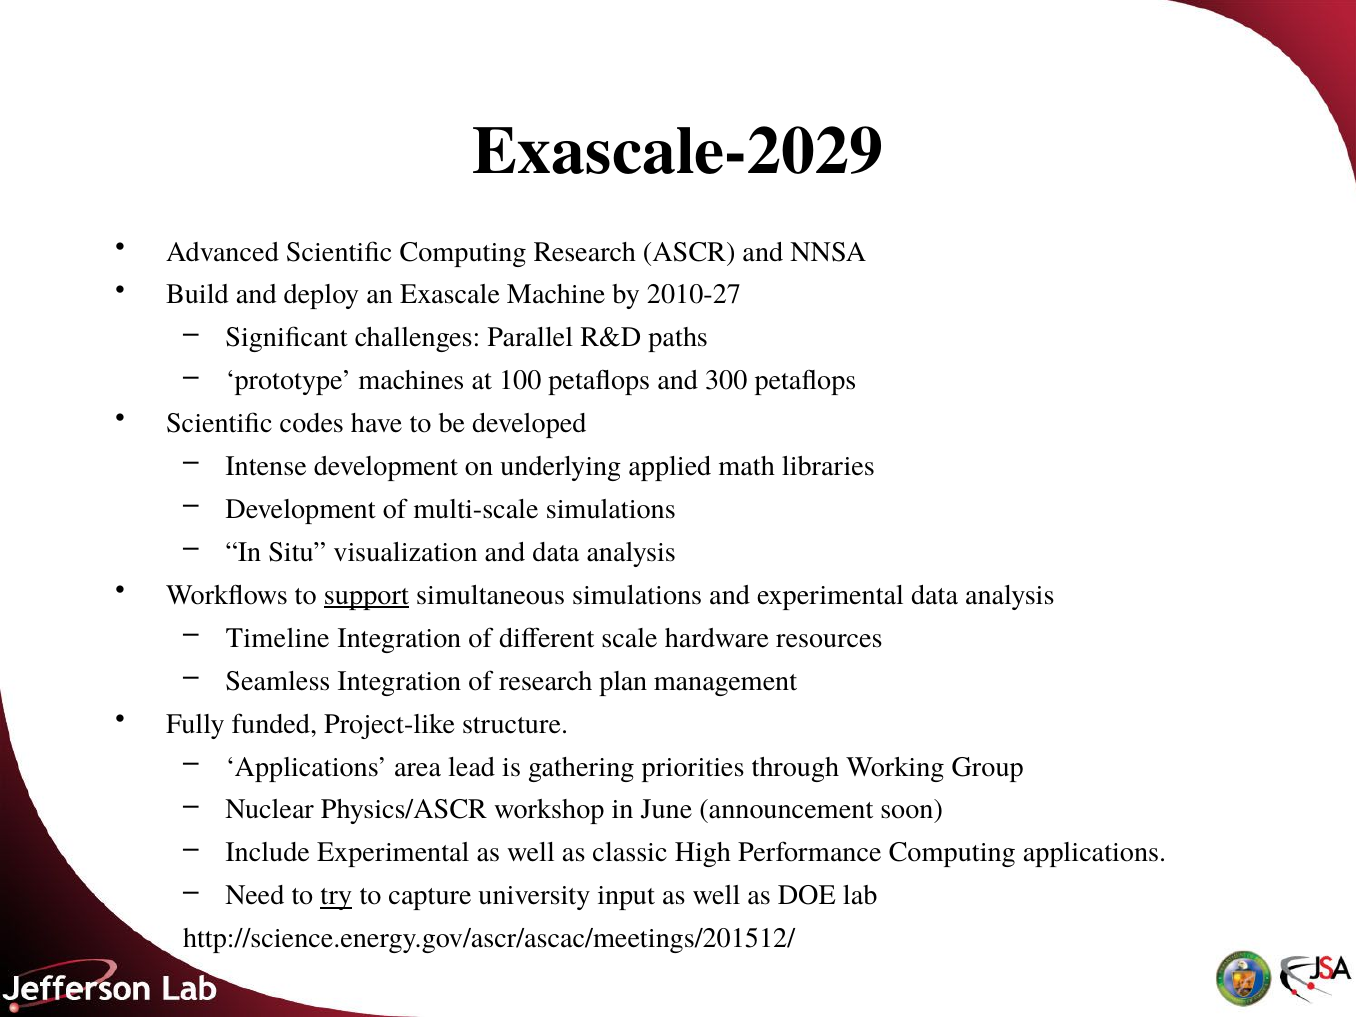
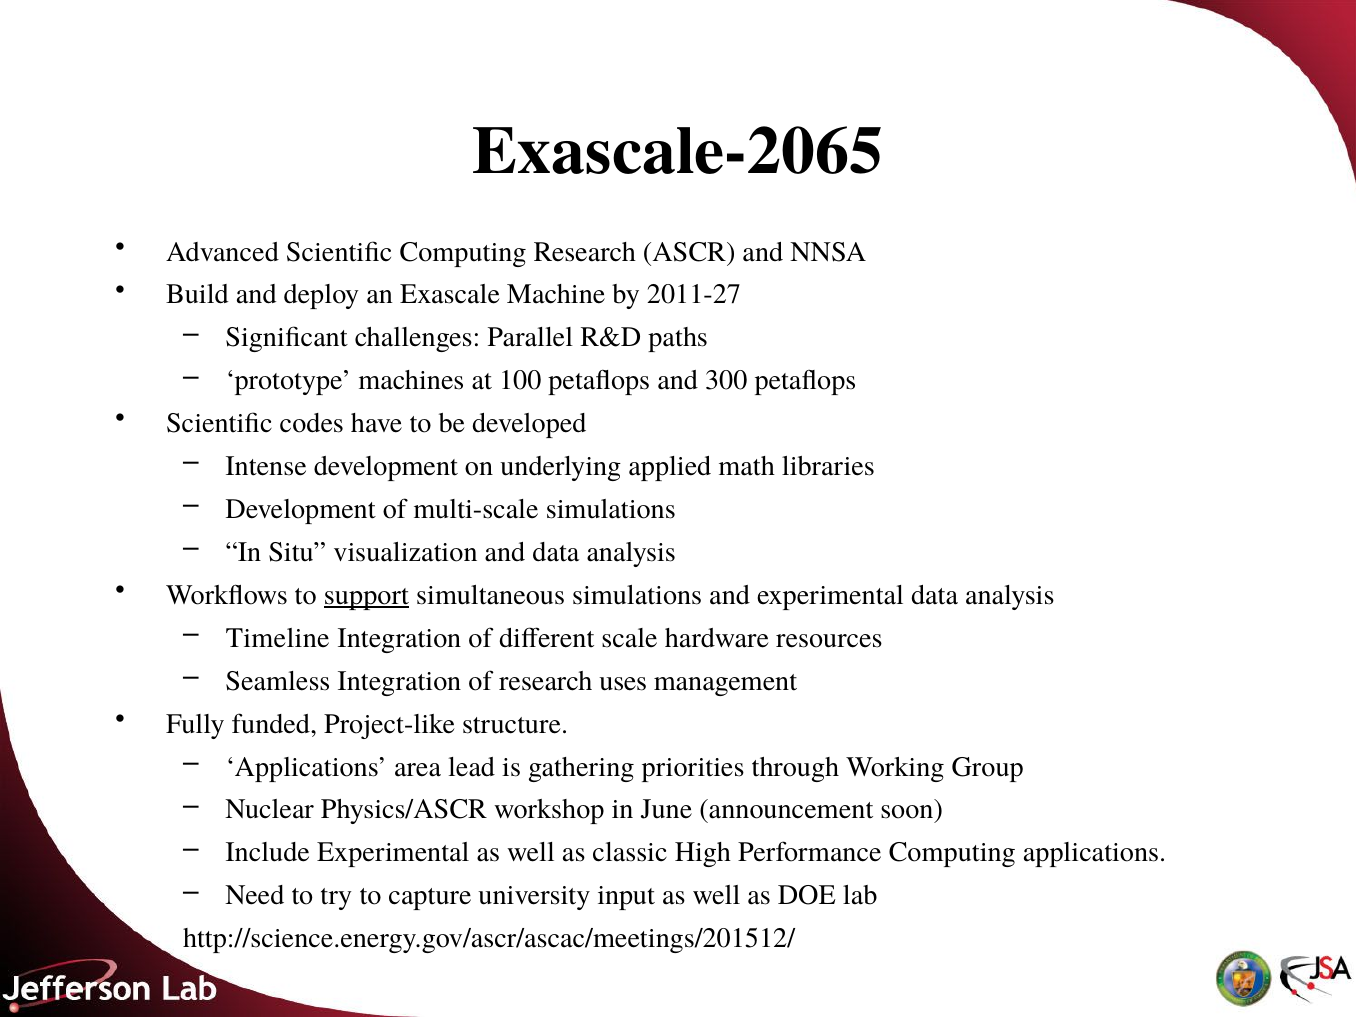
Exascale-2029: Exascale-2029 -> Exascale-2065 (678, 152)
2010-27: 2010-27 -> 2011-27 (694, 295)
plan: plan -> uses (623, 681)
try underline: present -> none (336, 896)
